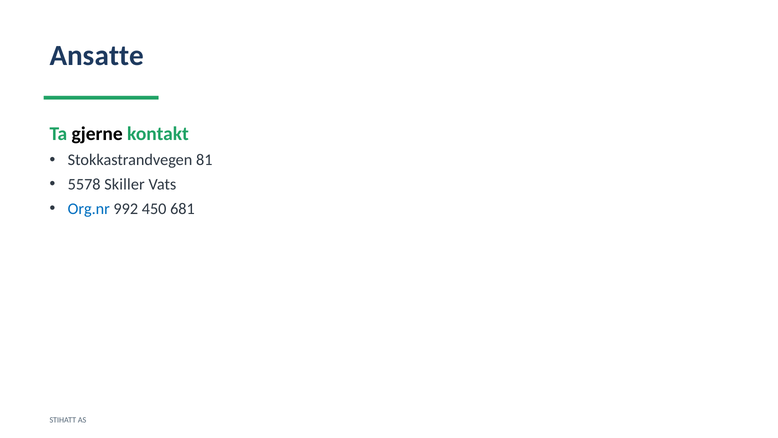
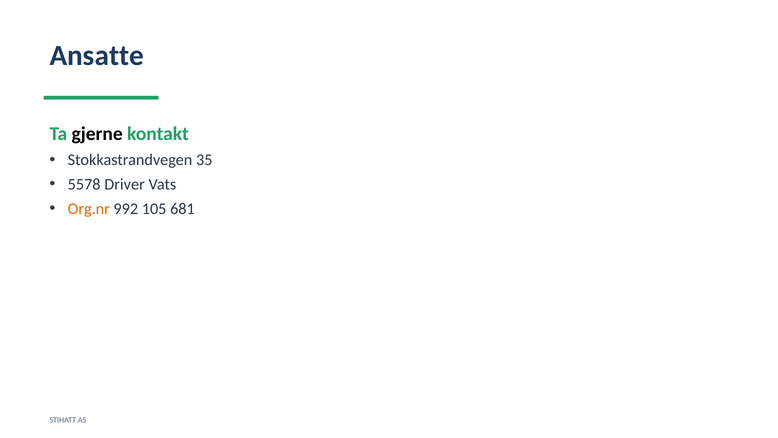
81: 81 -> 35 (204, 160)
Skiller: Skiller -> Driver (125, 184)
Org.nr colour: blue -> orange (89, 209)
450: 450 -> 105 (154, 209)
